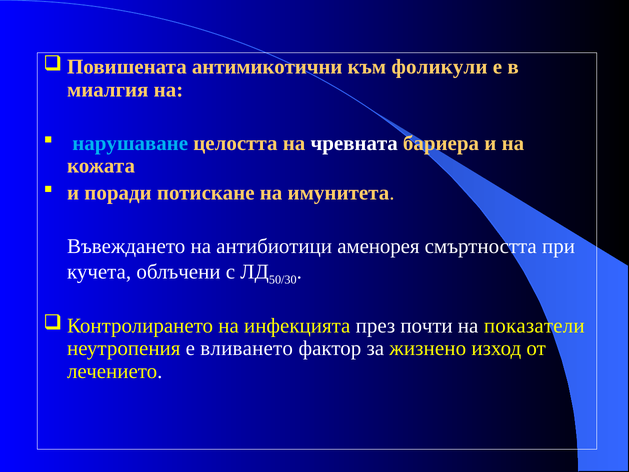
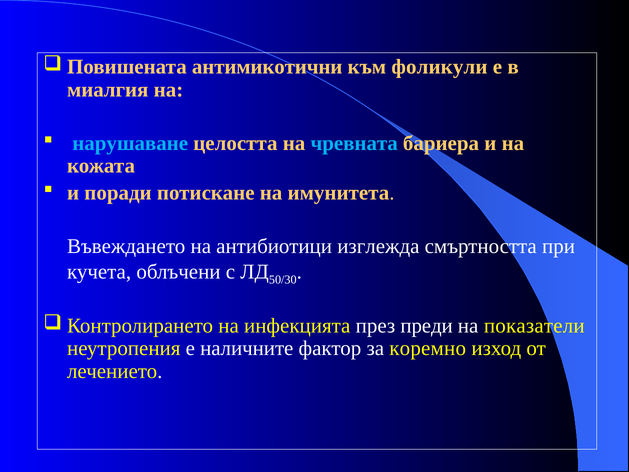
чревната colour: white -> light blue (354, 143)
аменорея: аменорея -> изглежда (378, 246)
почти: почти -> преди (427, 326)
вливането: вливането -> наличните (247, 348)
жизнено: жизнено -> коремно (428, 348)
